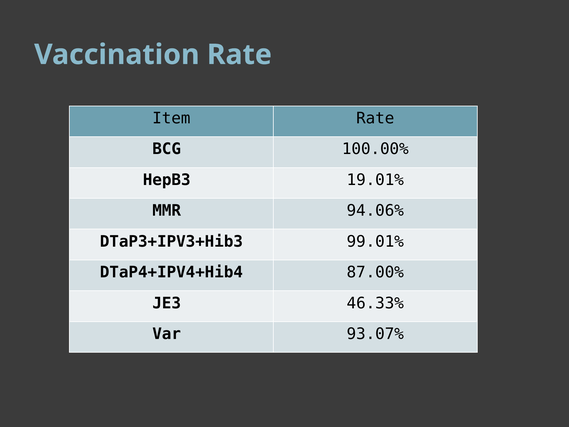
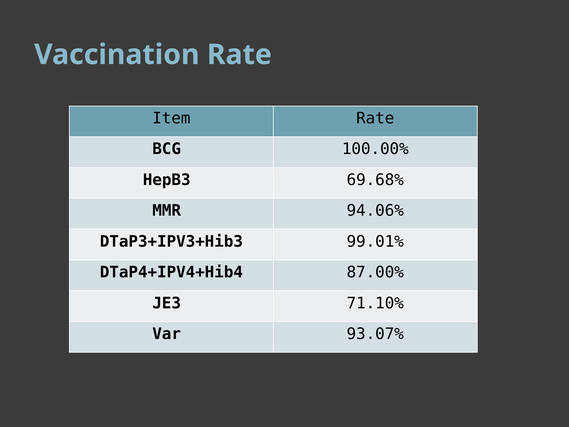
19.01%: 19.01% -> 69.68% (375, 180)
46.33%: 46.33% -> 71.10% (375, 303)
